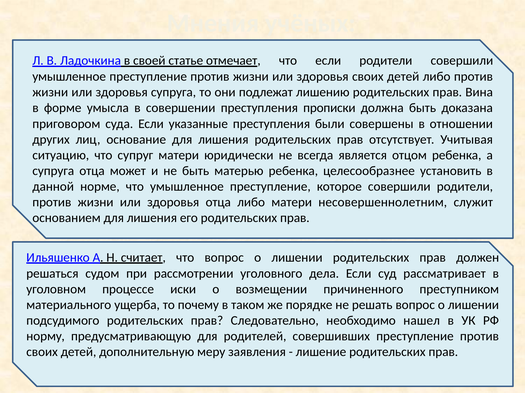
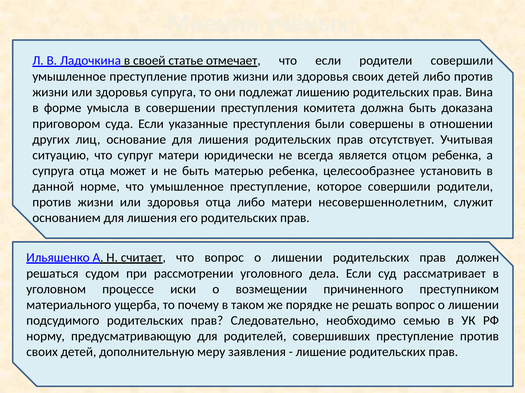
прописки: прописки -> комитета (329, 108)
нашел: нашел -> семью (422, 321)
